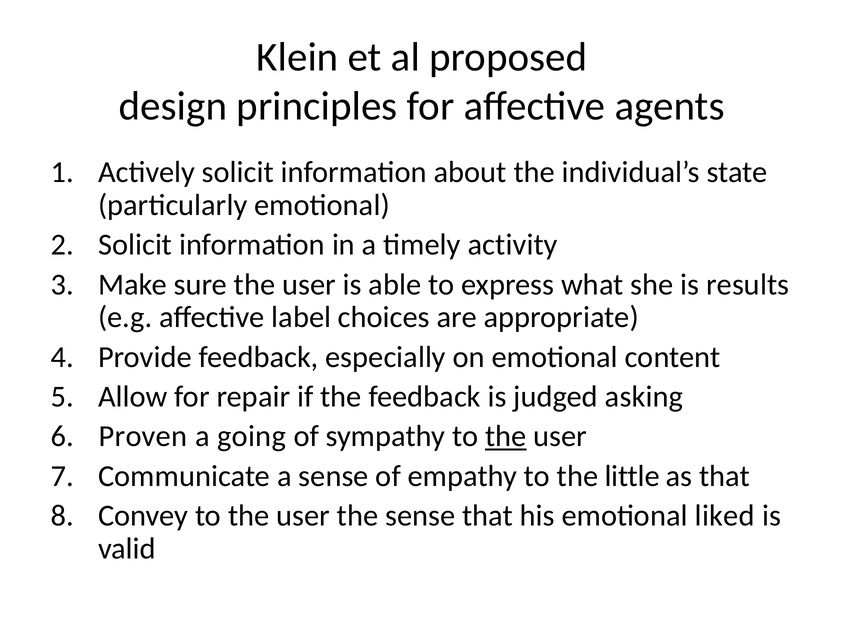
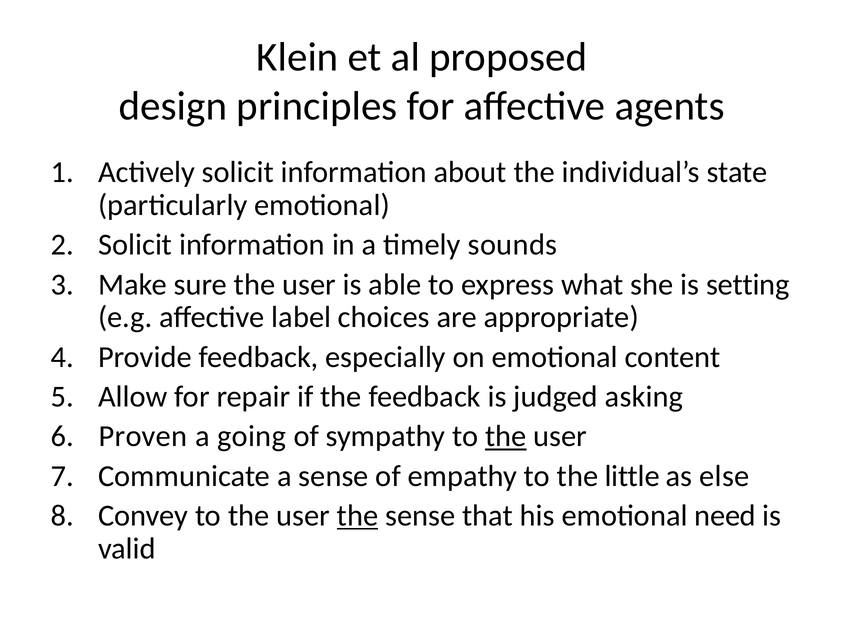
activity: activity -> sounds (513, 245)
results: results -> setting (748, 285)
as that: that -> else (724, 476)
the underline: none -> present (357, 516)
liked: liked -> need (725, 516)
